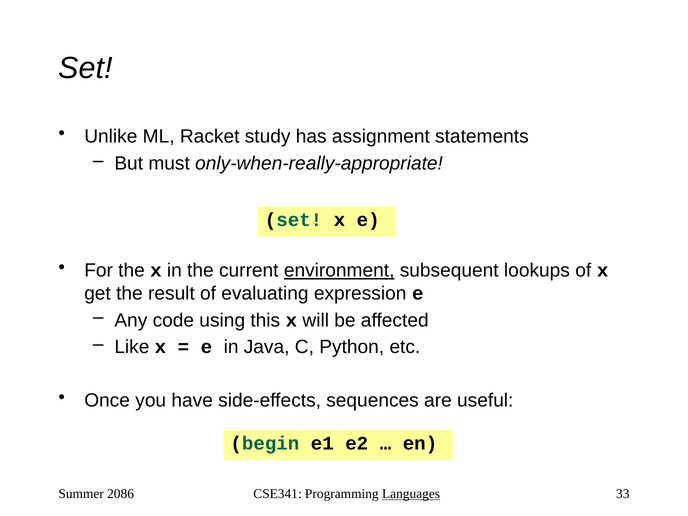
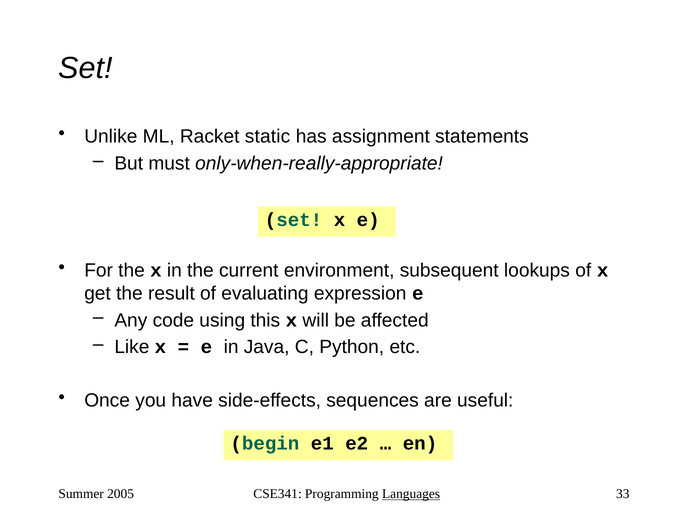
study: study -> static (268, 137)
environment underline: present -> none (339, 271)
2086: 2086 -> 2005 (121, 494)
